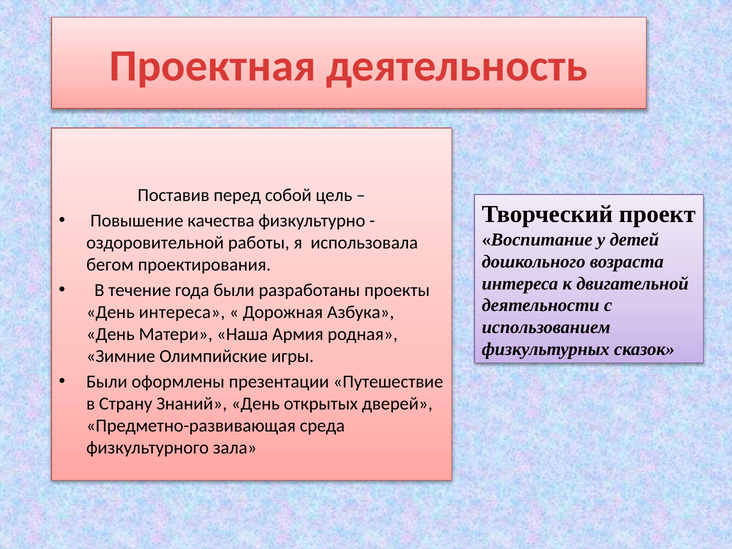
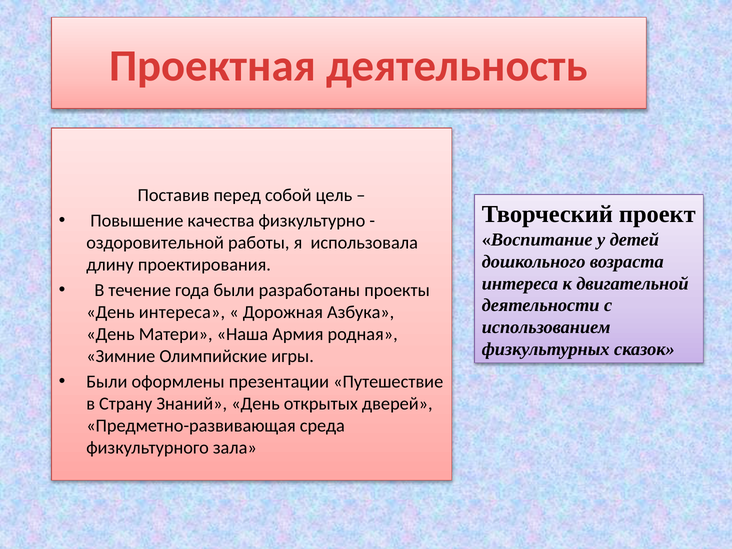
бегом: бегом -> длину (110, 265)
